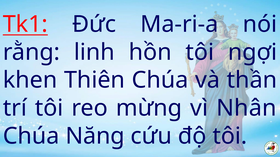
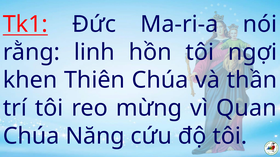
Nhân: Nhân -> Quan (246, 108)
